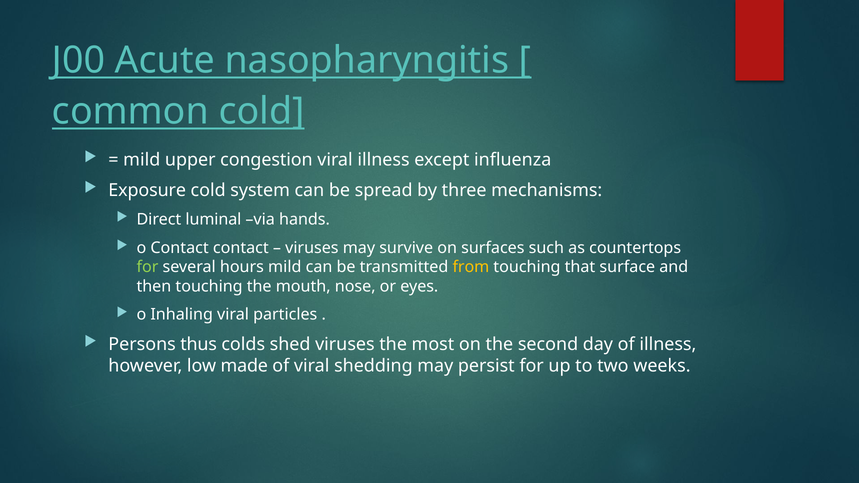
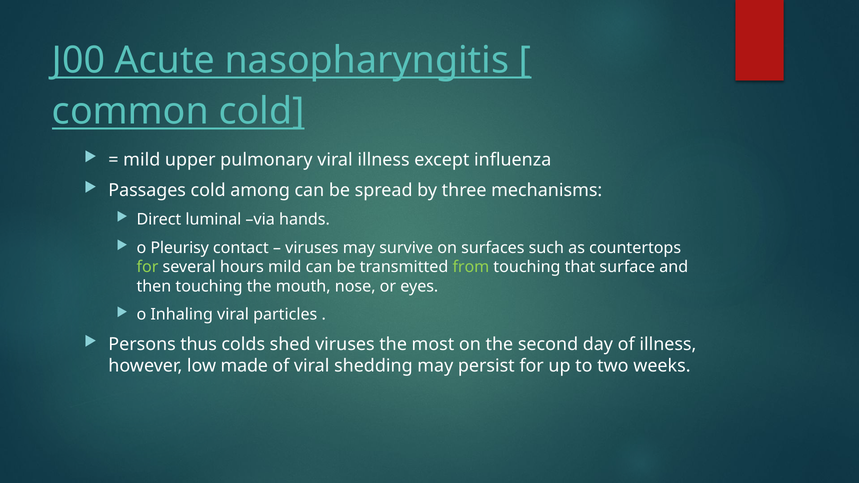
congestion: congestion -> pulmonary (266, 160)
Exposure: Exposure -> Passages (147, 190)
system: system -> among (260, 190)
o Contact: Contact -> Pleurisy (180, 248)
from colour: yellow -> light green (471, 267)
